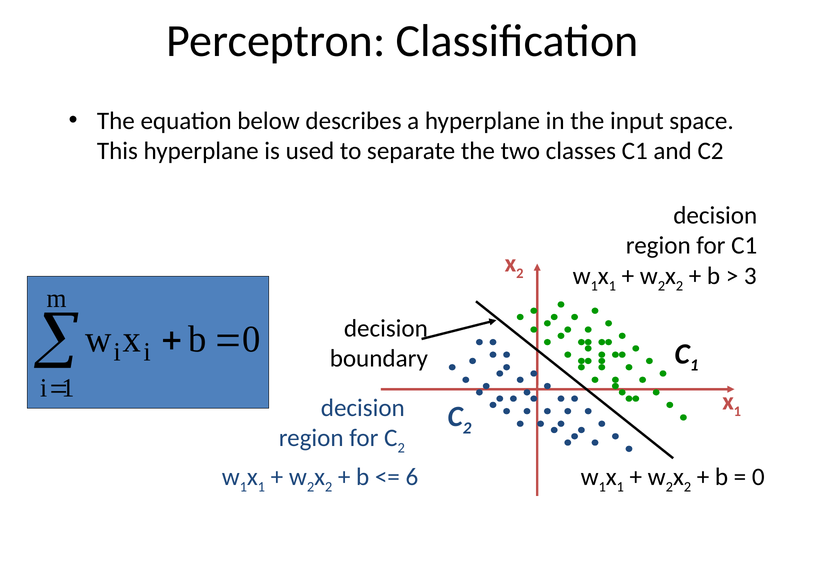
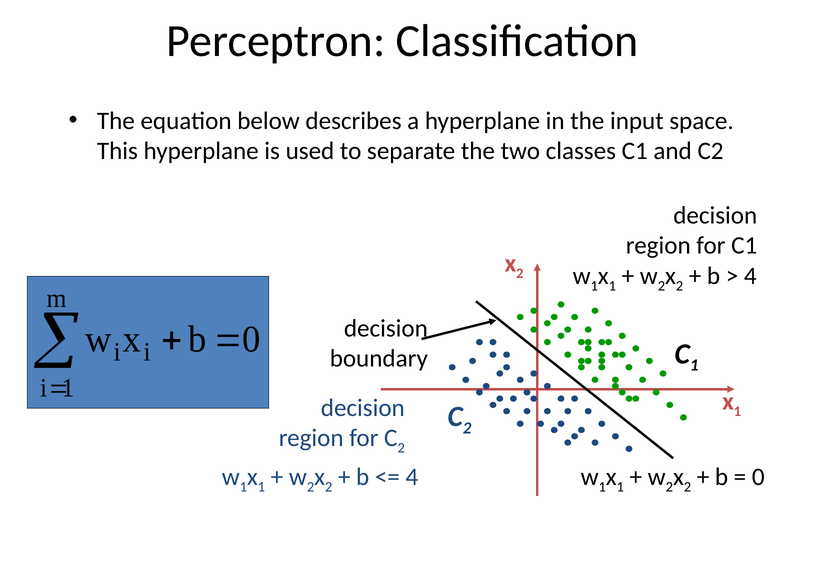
3: 3 -> 4 (750, 276)
6: 6 -> 4 (412, 477)
